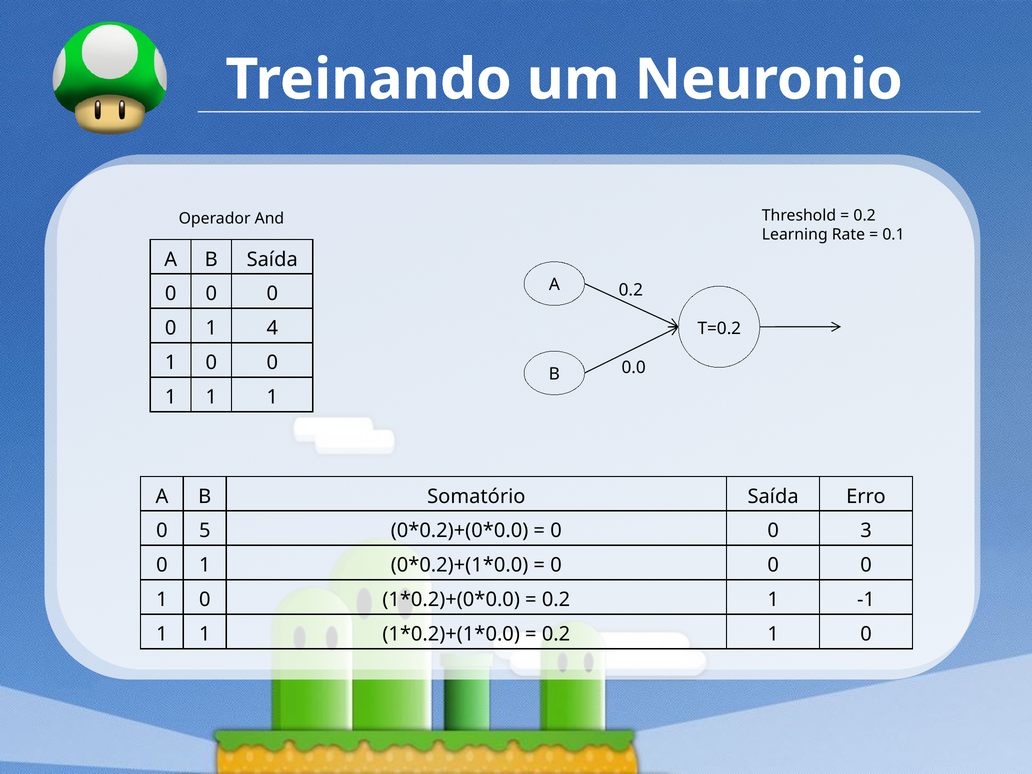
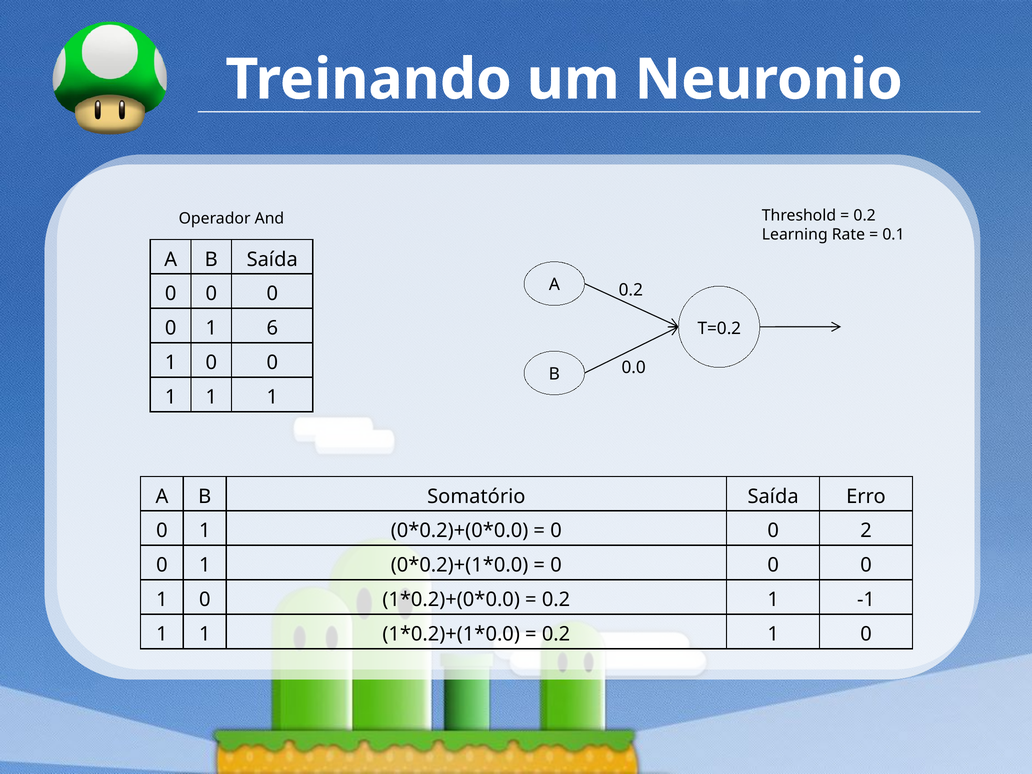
4: 4 -> 6 (272, 328)
5: 5 -> 1 (205, 531)
3: 3 -> 2 (866, 531)
